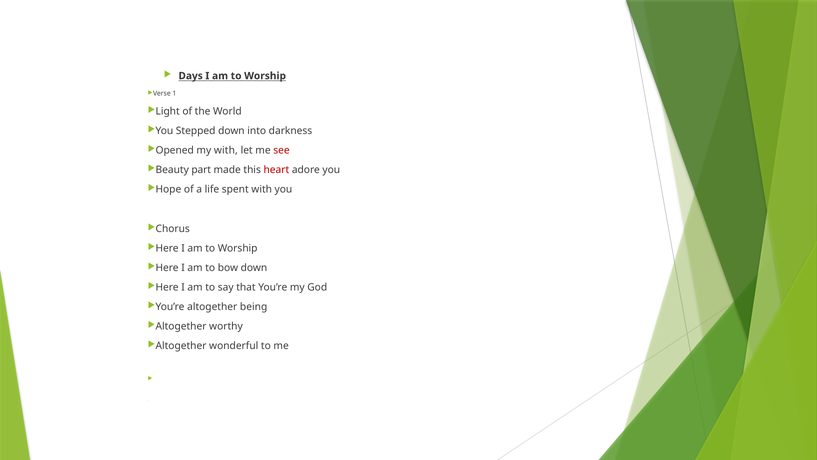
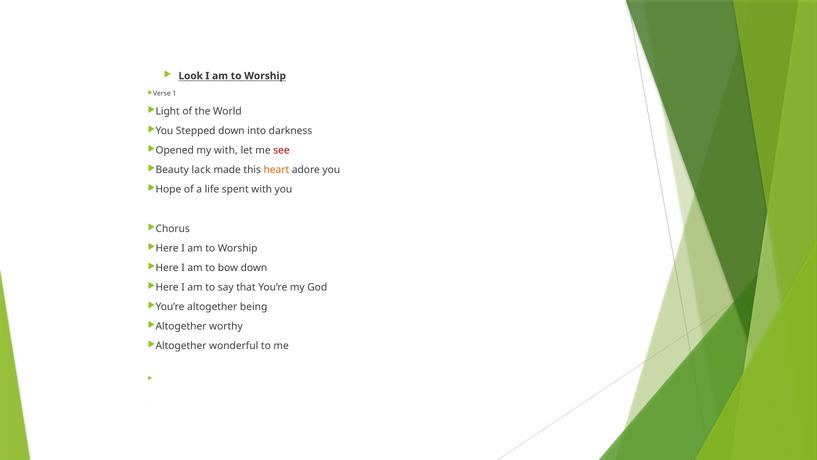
Days: Days -> Look (191, 76)
part: part -> lack (201, 170)
heart colour: red -> orange (276, 170)
